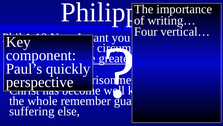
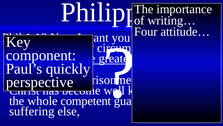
vertical…: vertical… -> attitude… (185, 31)
remember: remember -> competent (86, 100)
